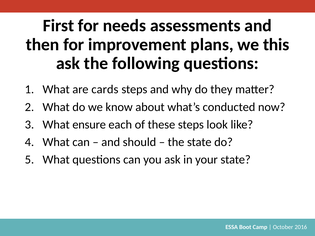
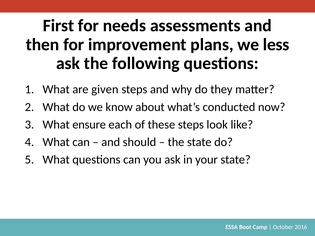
this: this -> less (276, 45)
cards: cards -> given (105, 90)
